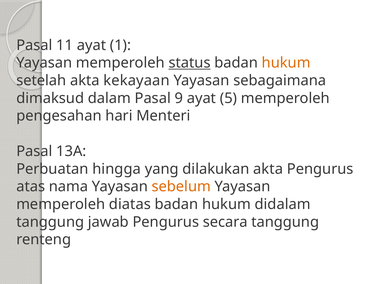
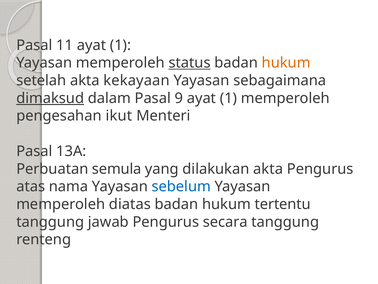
dimaksud underline: none -> present (50, 98)
9 ayat 5: 5 -> 1 (228, 98)
hari: hari -> ikut (119, 116)
hingga: hingga -> semula (117, 169)
sebelum colour: orange -> blue (181, 186)
didalam: didalam -> tertentu (283, 204)
